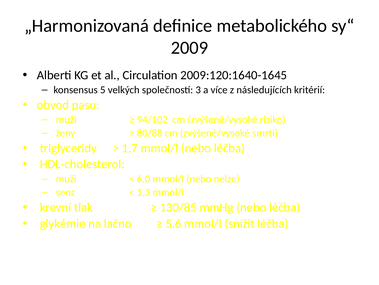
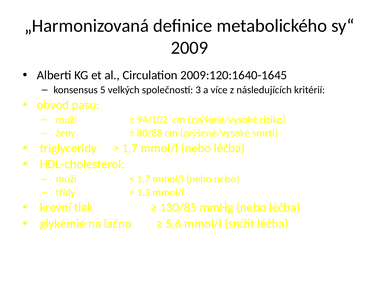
6,0: 6,0 -> 1,7 (144, 178)
nebo nelze: nelze -> nebo (227, 178)
senz: senz -> třídy (66, 192)
